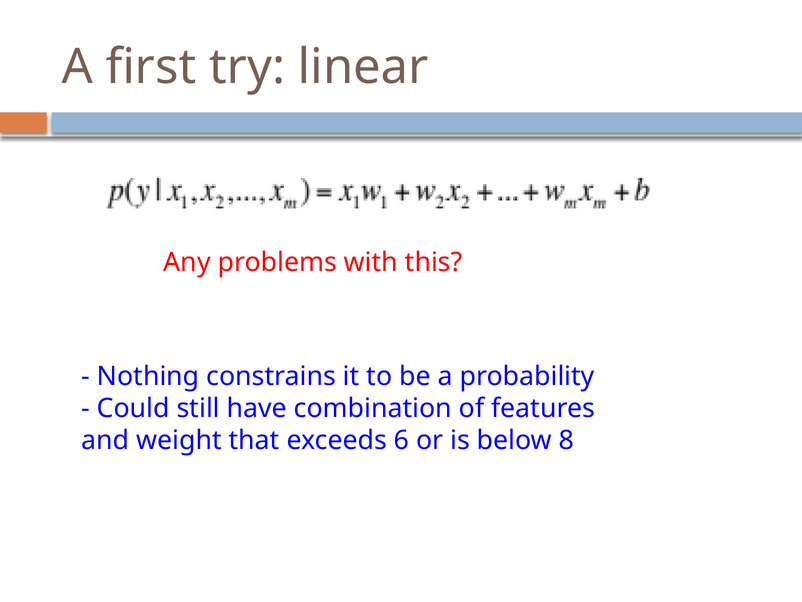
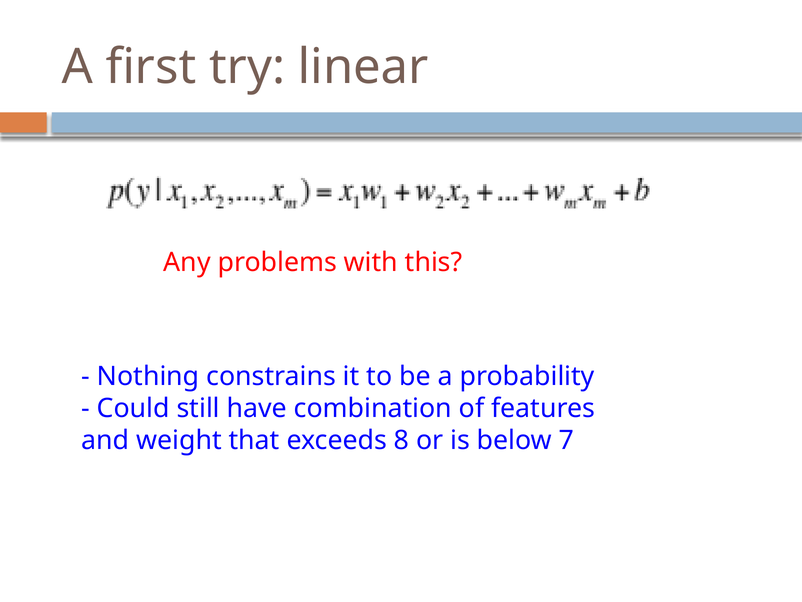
6: 6 -> 8 (401, 440)
8: 8 -> 7 (567, 440)
